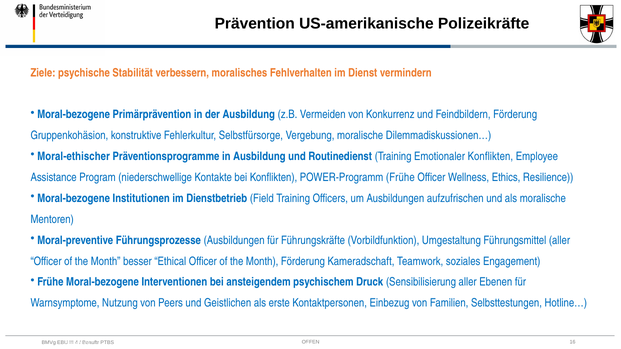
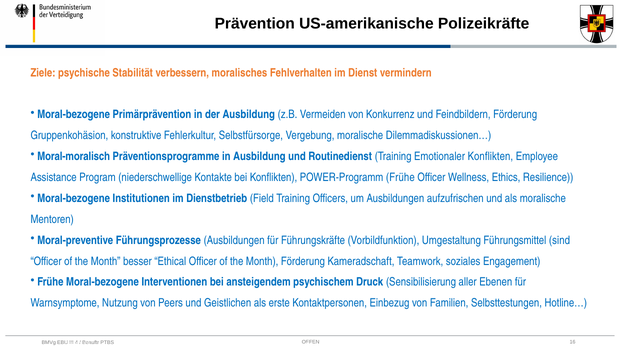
Moral-ethischer: Moral-ethischer -> Moral-moralisch (74, 157)
Führungsmittel aller: aller -> sind (559, 240)
